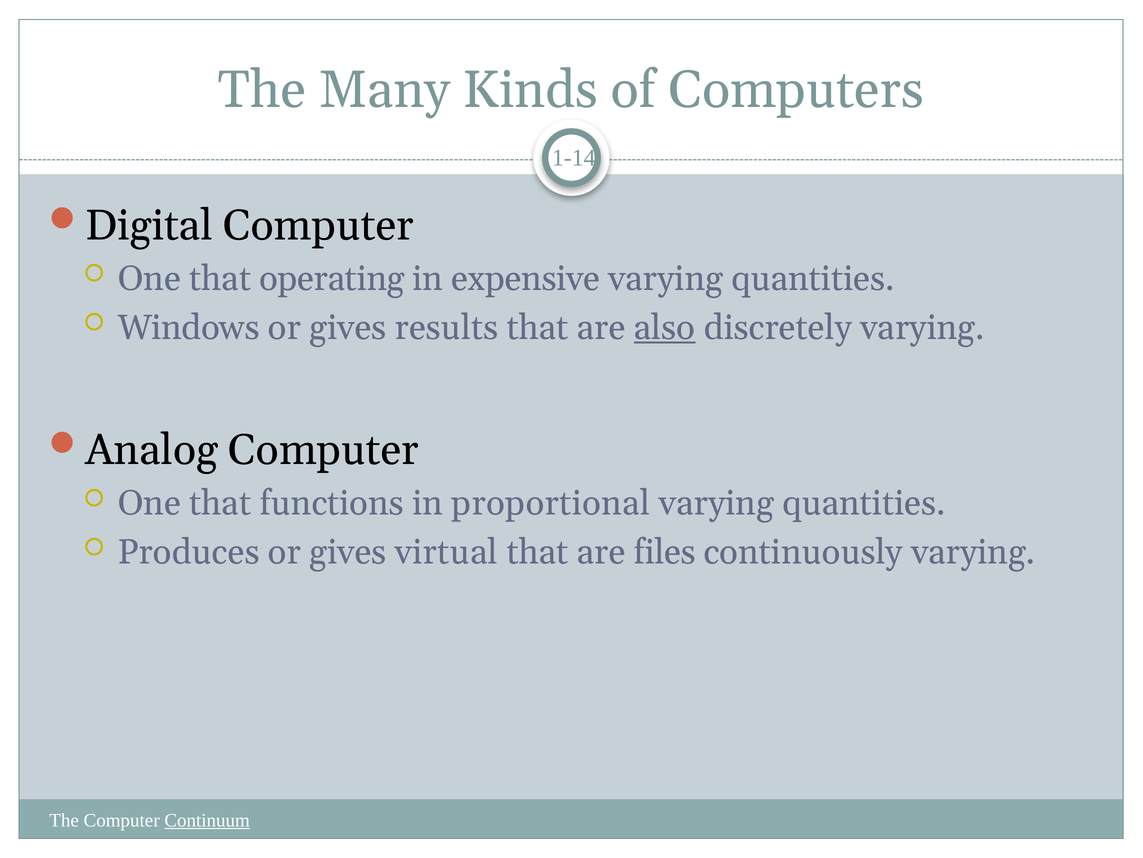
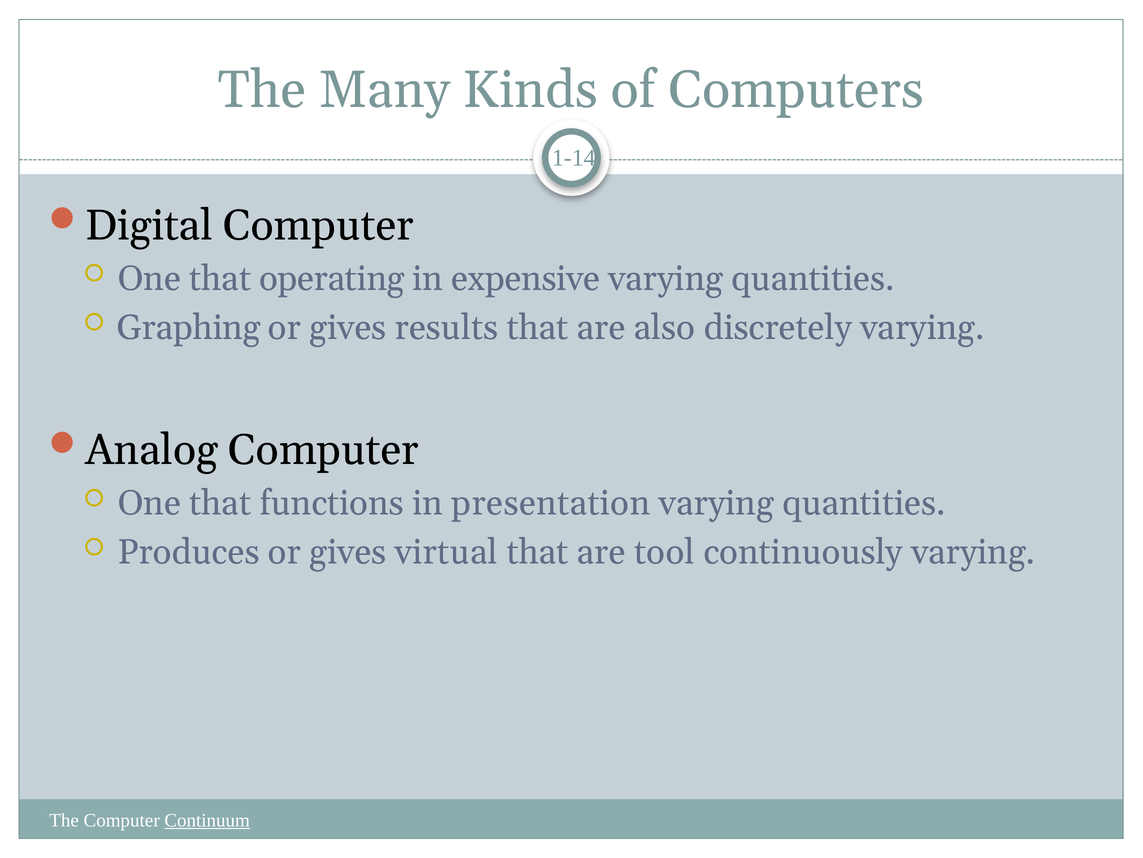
Windows: Windows -> Graphing (189, 327)
also underline: present -> none (665, 327)
proportional: proportional -> presentation (551, 503)
files: files -> tool (664, 552)
